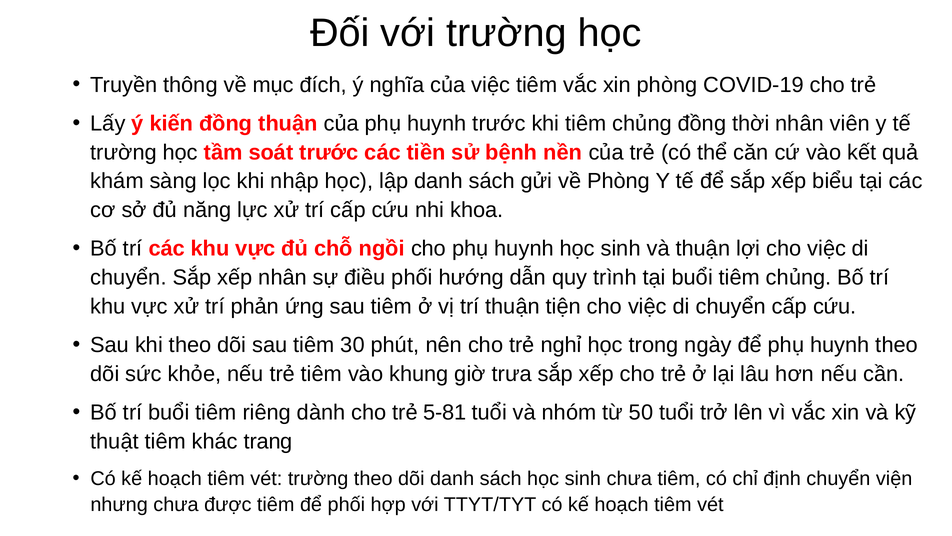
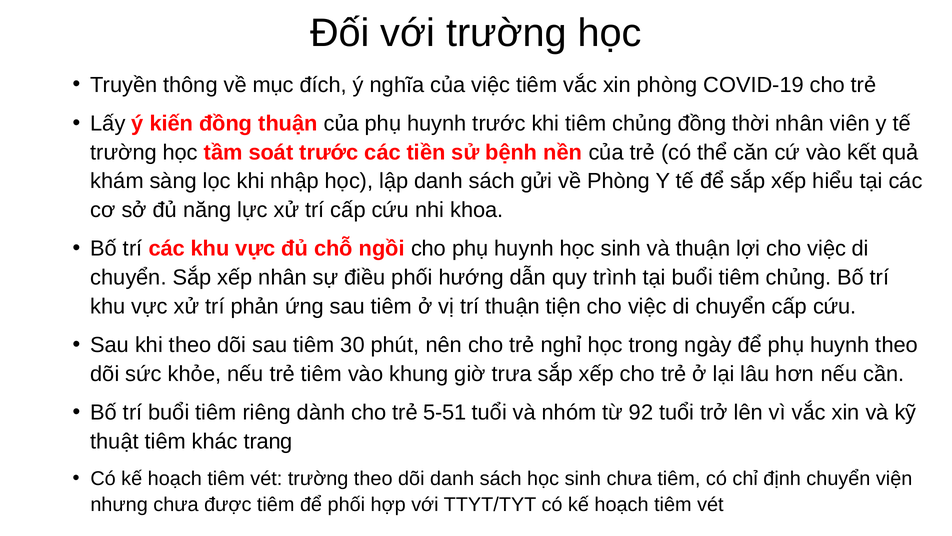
biểu: biểu -> hiểu (833, 181)
5-81: 5-81 -> 5-51 (445, 412)
50: 50 -> 92 (641, 412)
